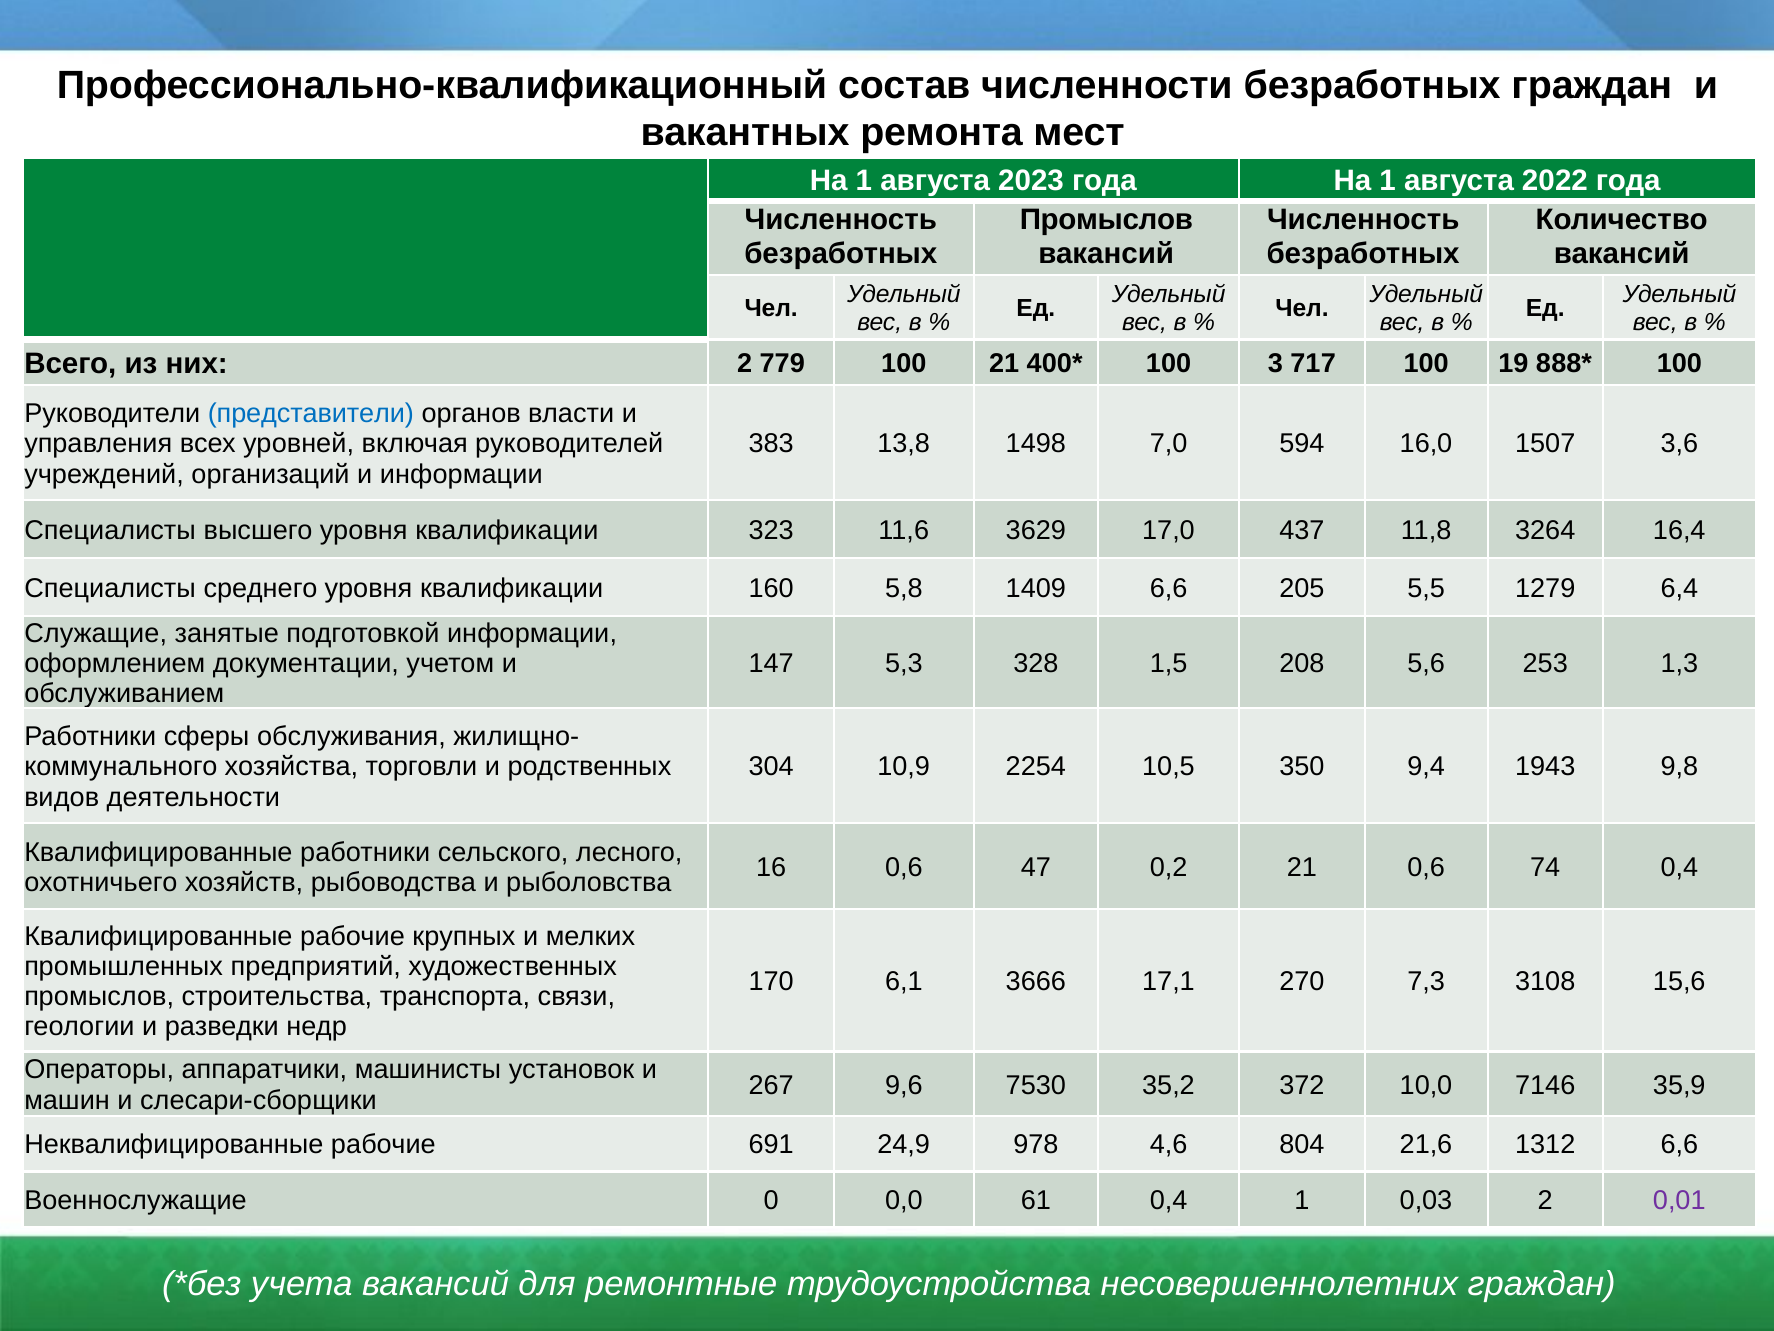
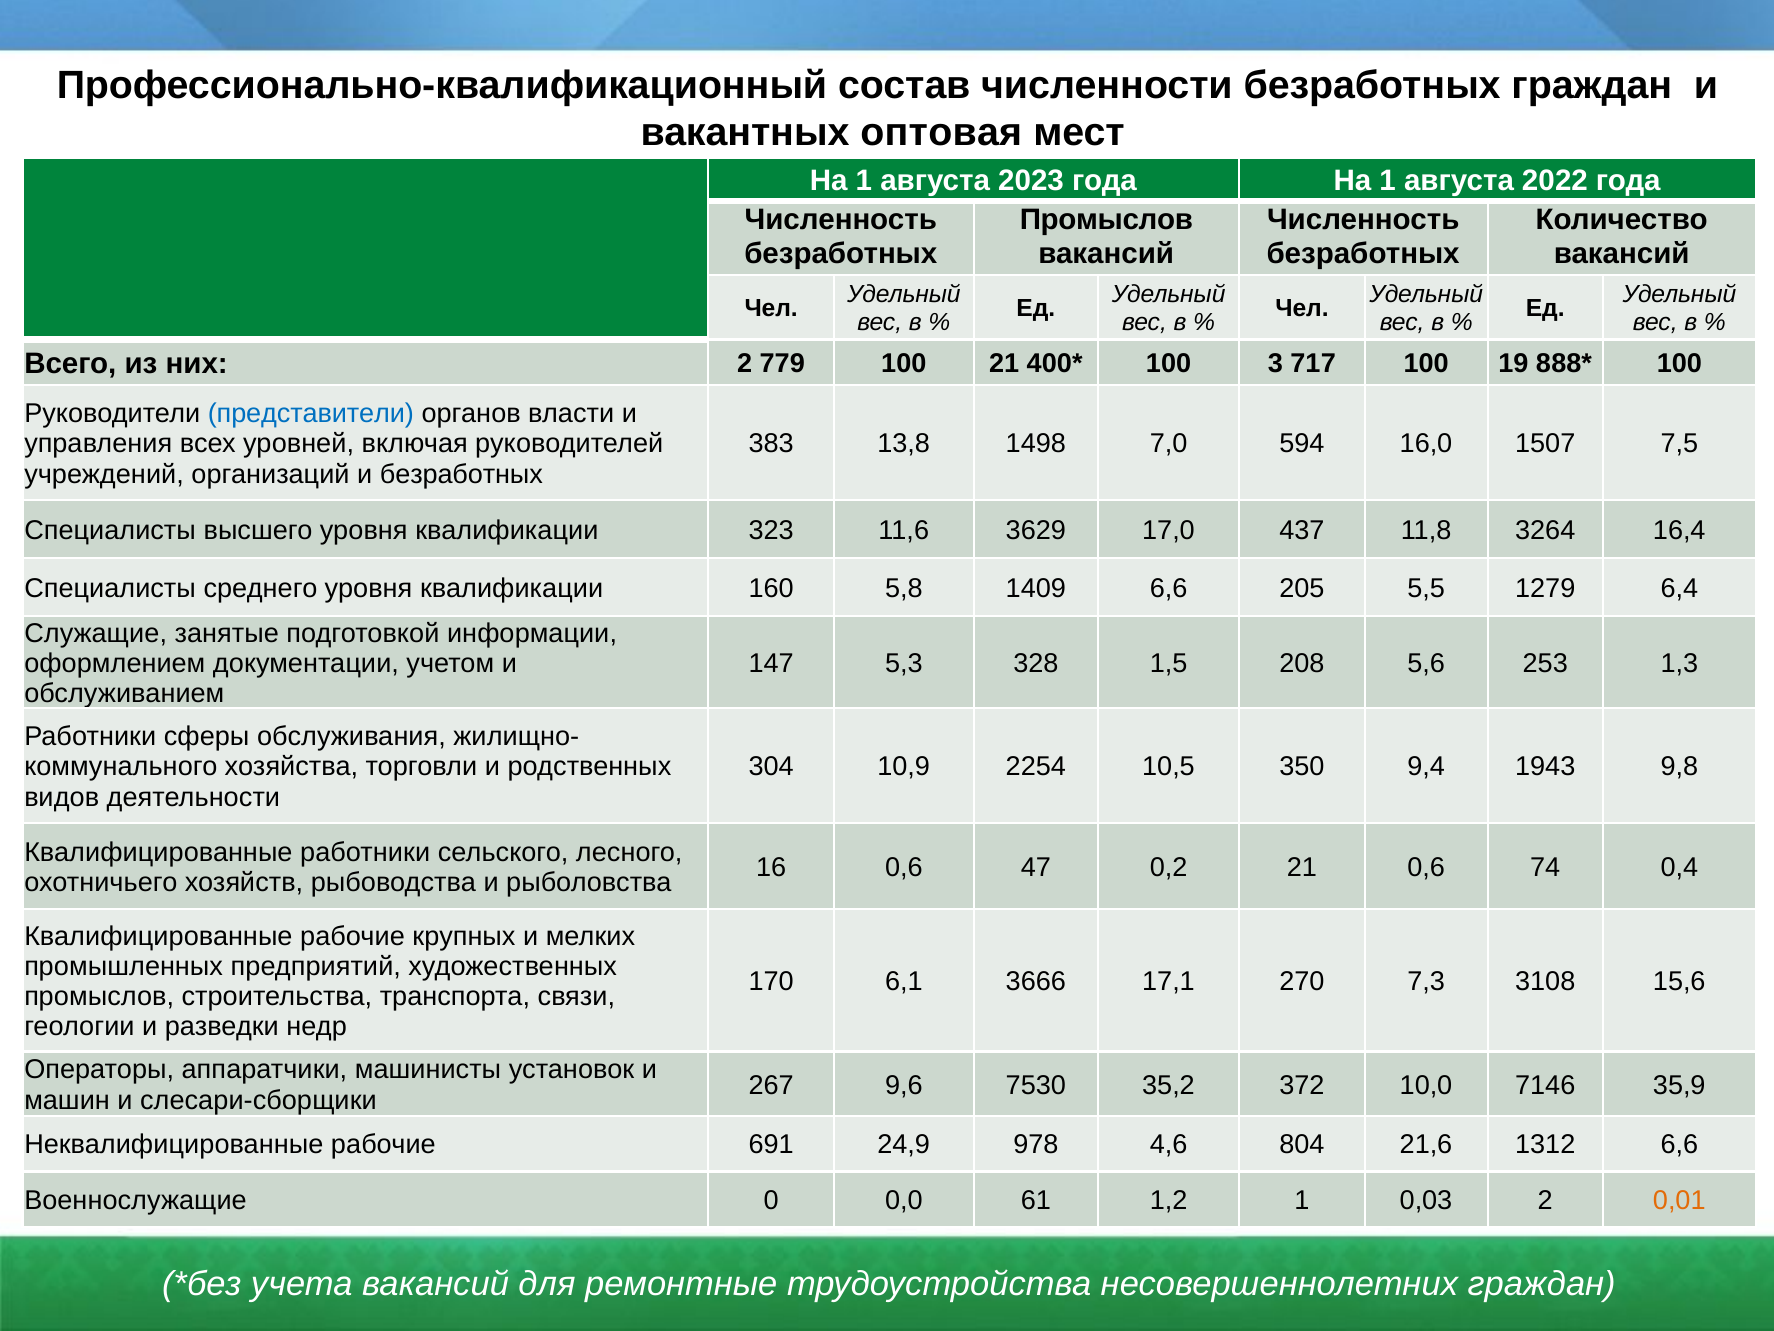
ремонта: ремонта -> оптовая (941, 133)
3,6: 3,6 -> 7,5 (1679, 444)
и информации: информации -> безработных (461, 474)
61 0,4: 0,4 -> 1,2 (1169, 1200)
0,01 colour: purple -> orange (1679, 1200)
